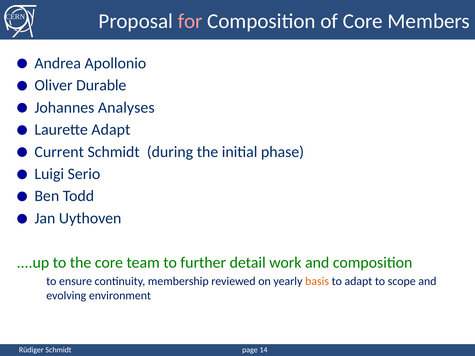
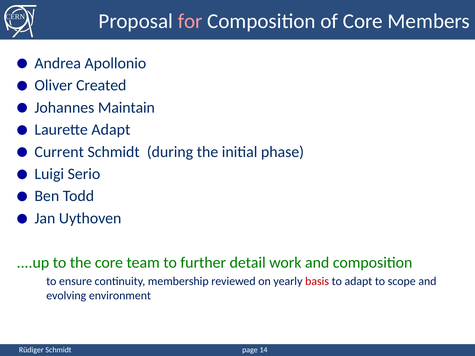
Durable: Durable -> Created (101, 85)
Analyses: Analyses -> Maintain (126, 108)
basis colour: orange -> red (317, 281)
